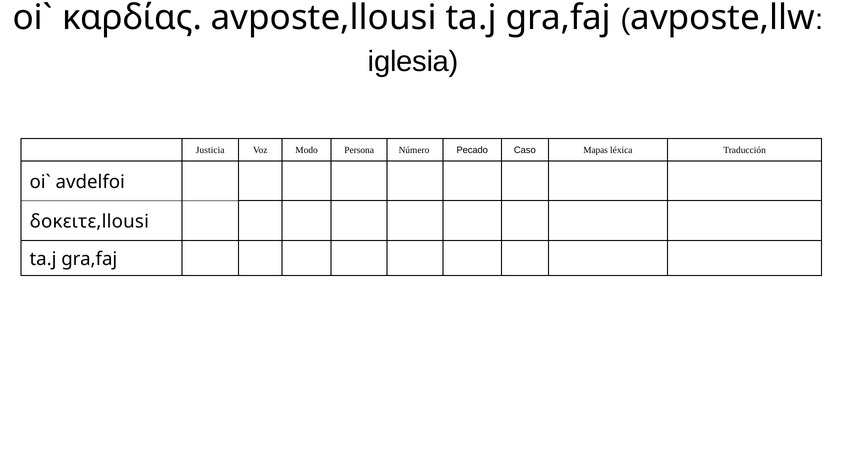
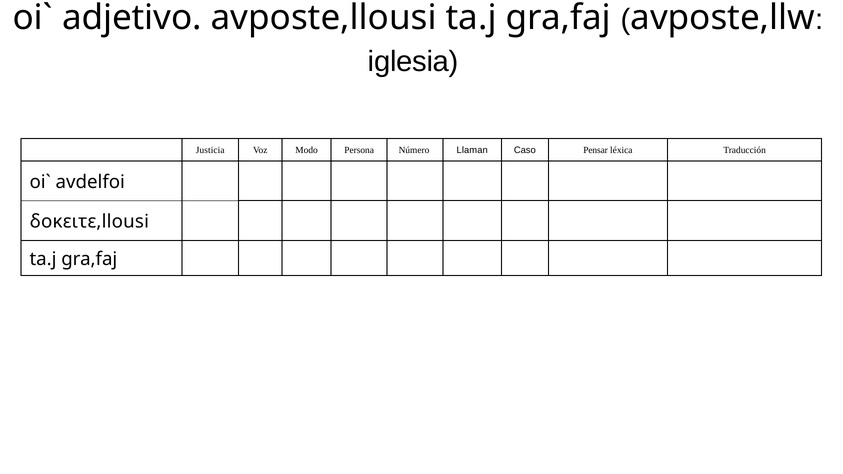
καρδίας: καρδίας -> adjetivo (132, 17)
Pecado: Pecado -> Llaman (472, 150)
Mapas: Mapas -> Pensar (596, 150)
